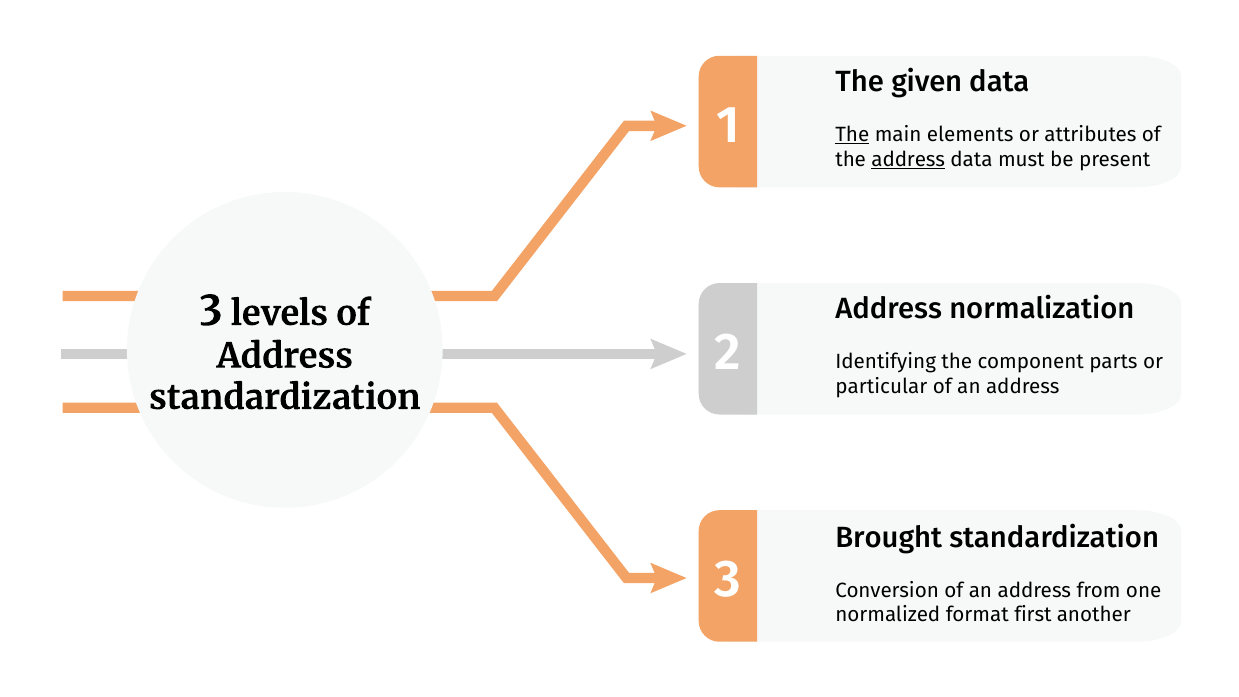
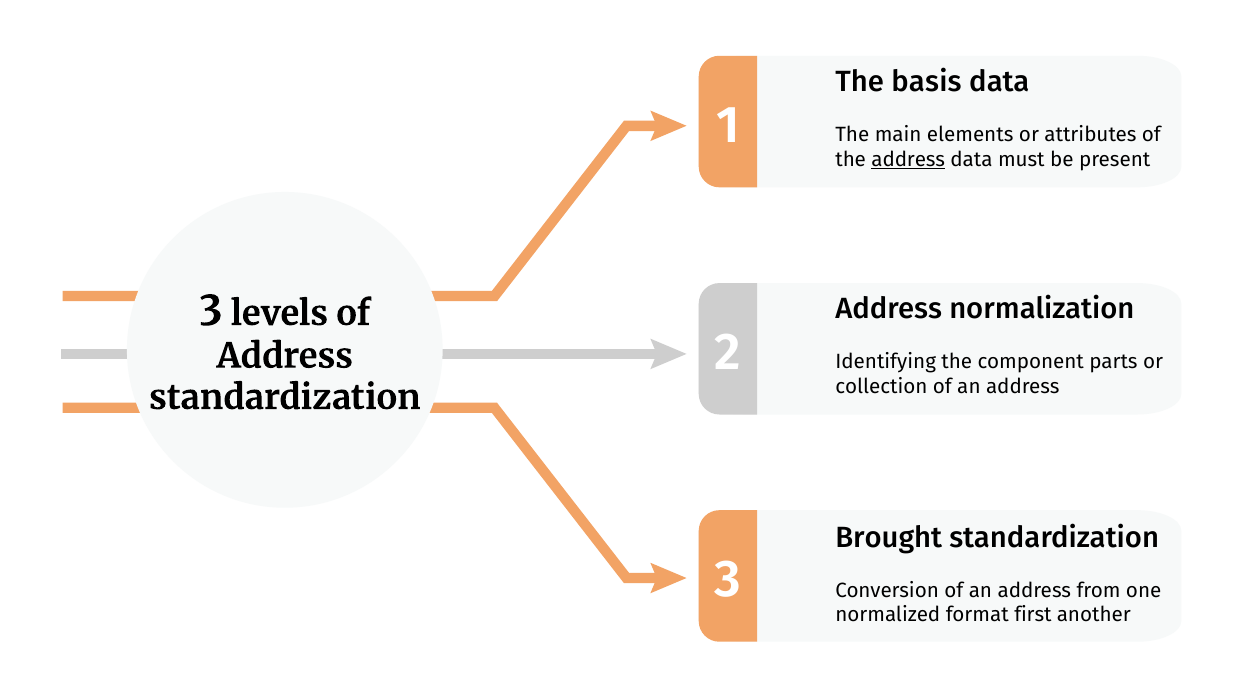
given: given -> basis (926, 82)
The underline: present -> none (852, 135)
particular: particular -> collection (881, 387)
